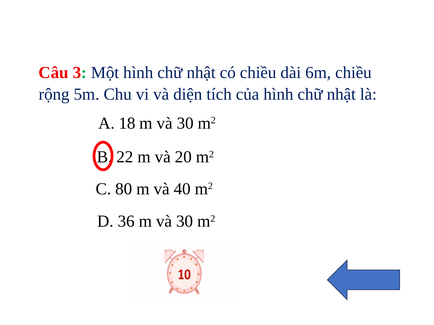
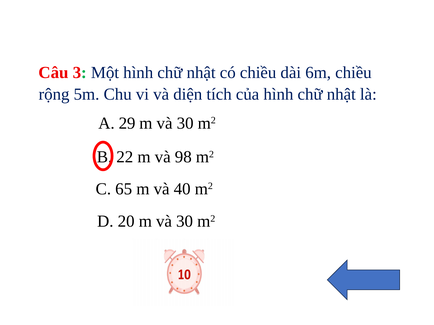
18: 18 -> 29 (127, 123)
20: 20 -> 98 (183, 157)
80: 80 -> 65 (124, 189)
36: 36 -> 20 (126, 222)
